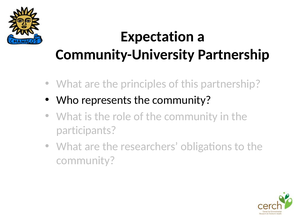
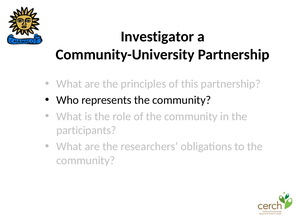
Expectation: Expectation -> Investigator (157, 37)
